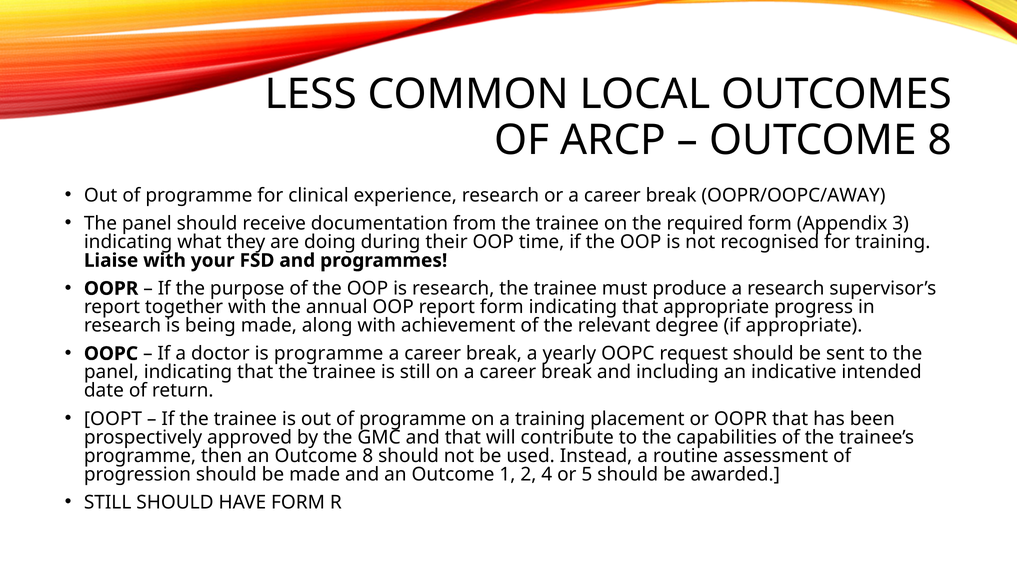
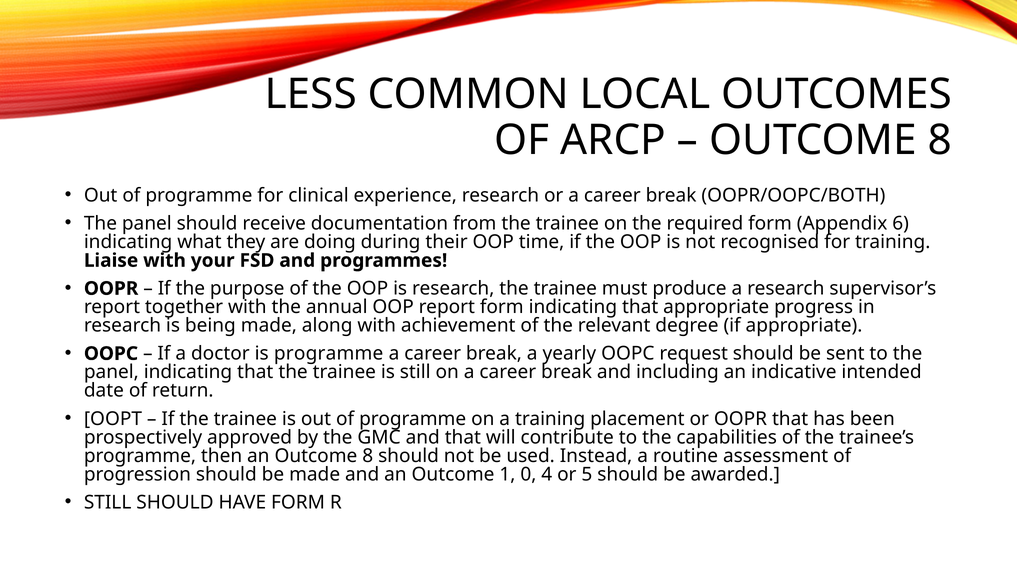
OOPR/OOPC/AWAY: OOPR/OOPC/AWAY -> OOPR/OOPC/BOTH (793, 195)
3: 3 -> 6 (901, 223)
2: 2 -> 0 (528, 474)
